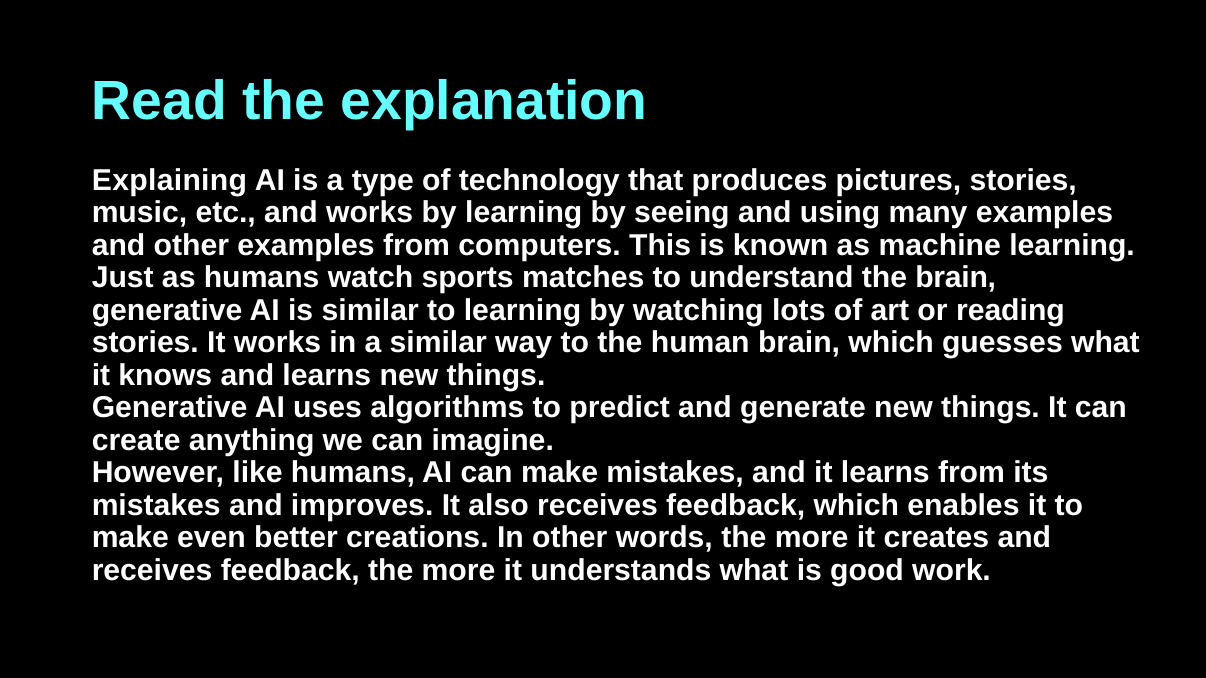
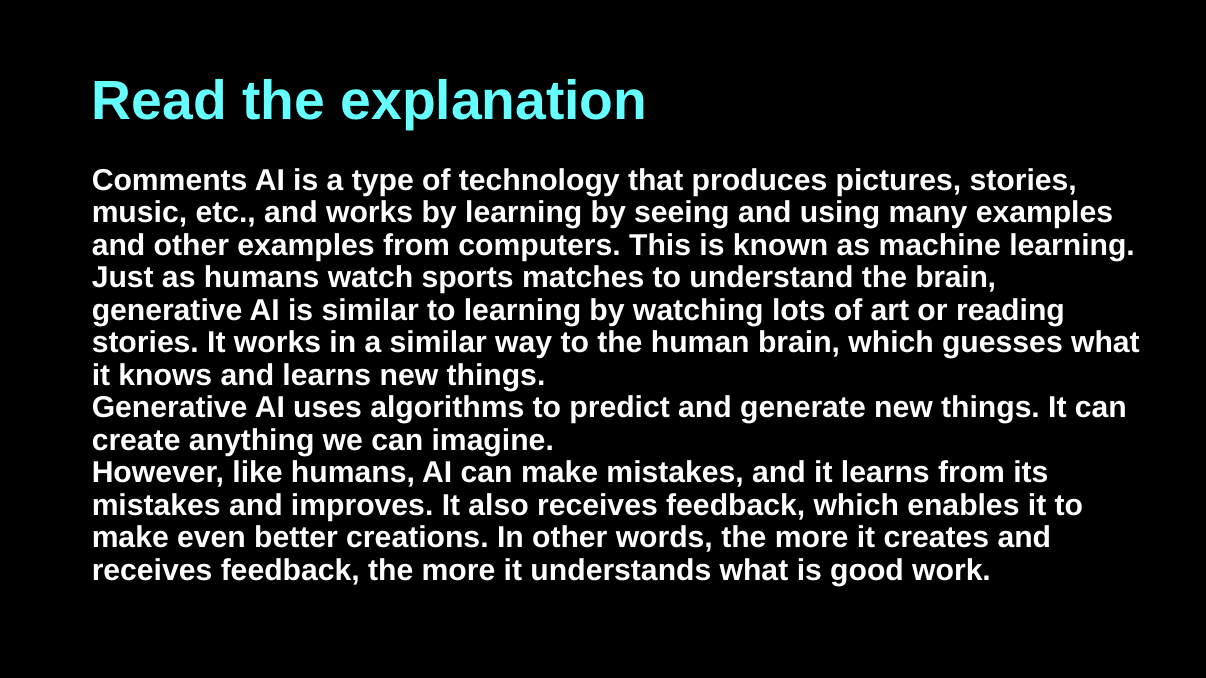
Explaining: Explaining -> Comments (170, 180)
